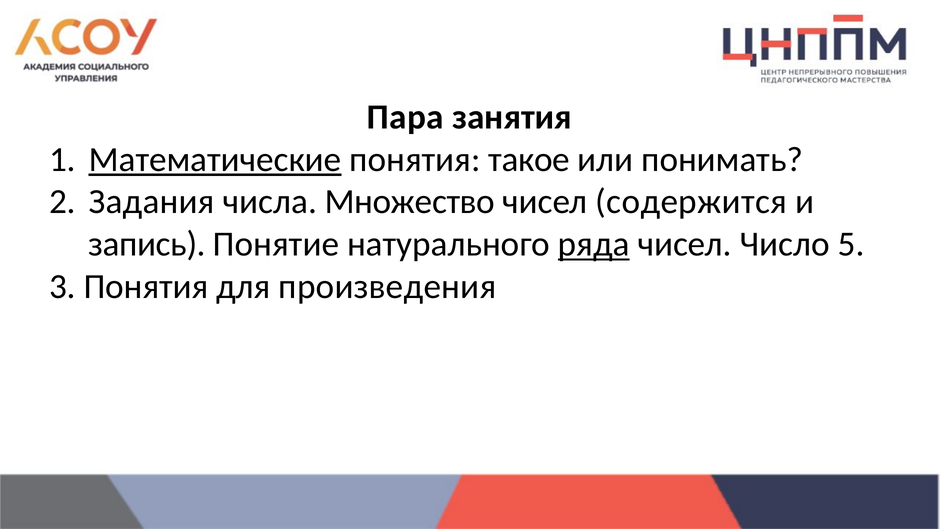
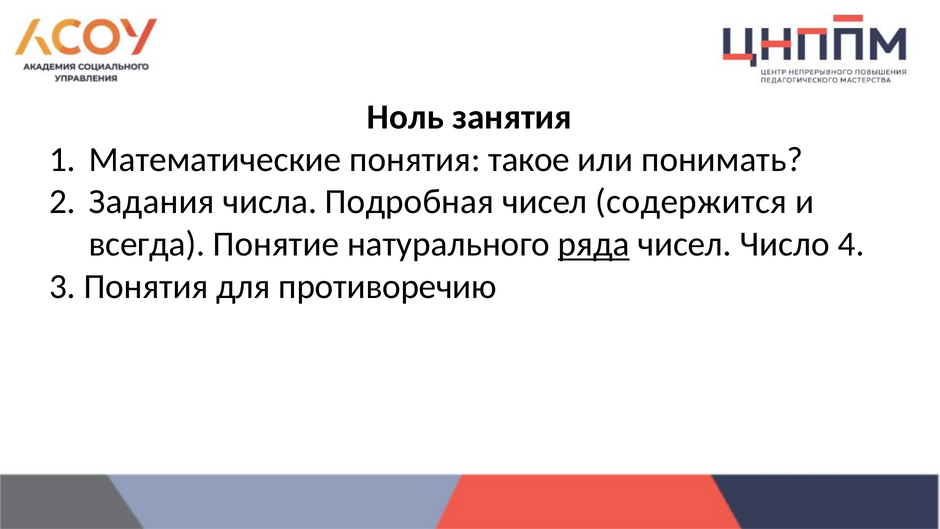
Пара: Пара -> Ноль (405, 117)
Математические underline: present -> none (215, 159)
Множество: Множество -> Подробная (410, 202)
запись: запись -> всегда (147, 244)
5: 5 -> 4 (851, 244)
произведения: произведения -> противоречию (388, 286)
